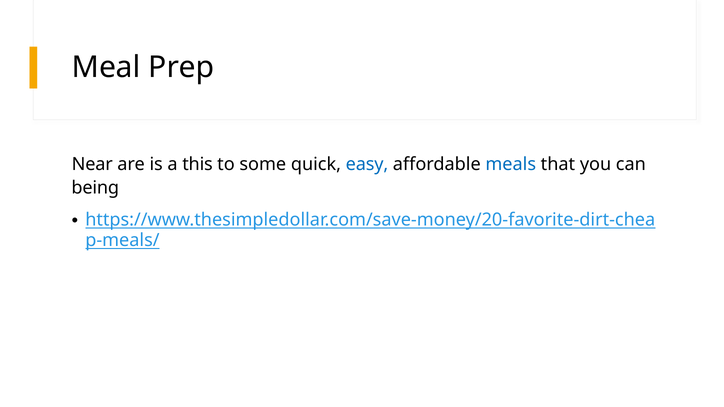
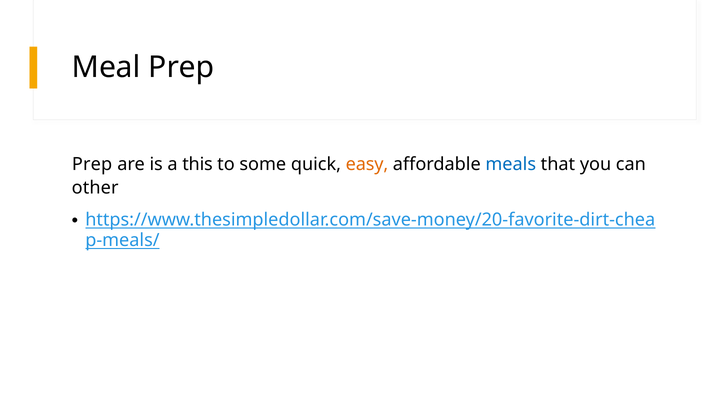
Near: Near -> Prep (92, 164)
easy colour: blue -> orange (367, 164)
being: being -> other (95, 188)
